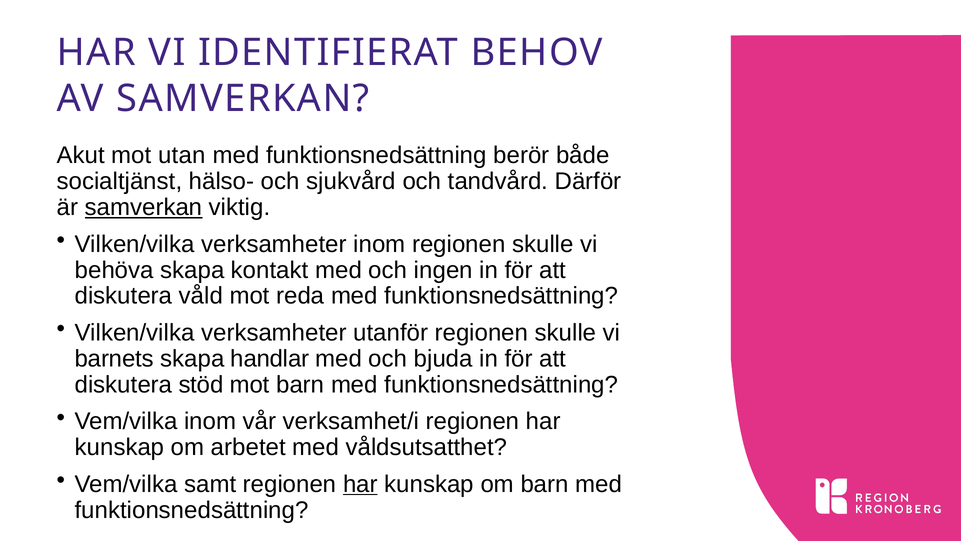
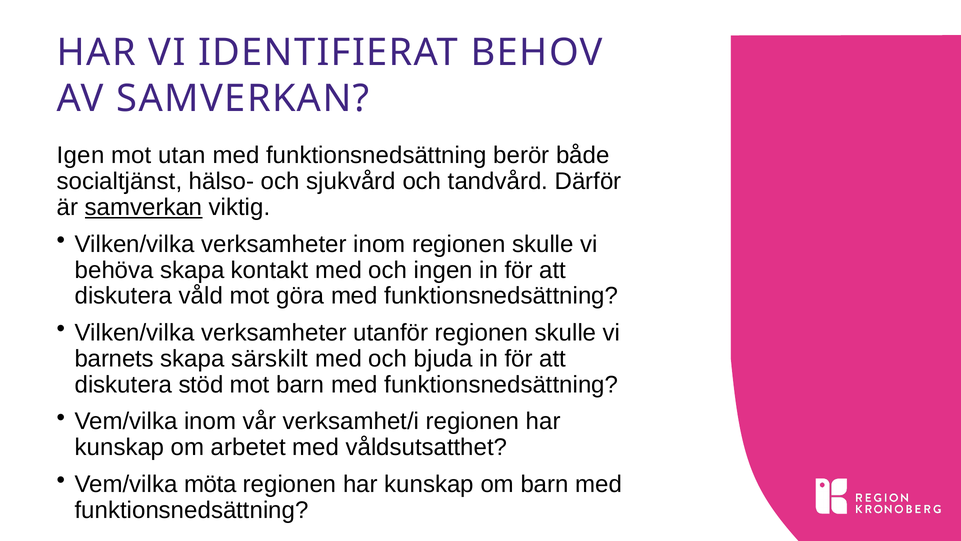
Akut: Akut -> Igen (81, 155)
reda: reda -> göra (300, 296)
handlar: handlar -> särskilt (270, 358)
samt: samt -> möta (210, 484)
har underline: present -> none (360, 484)
